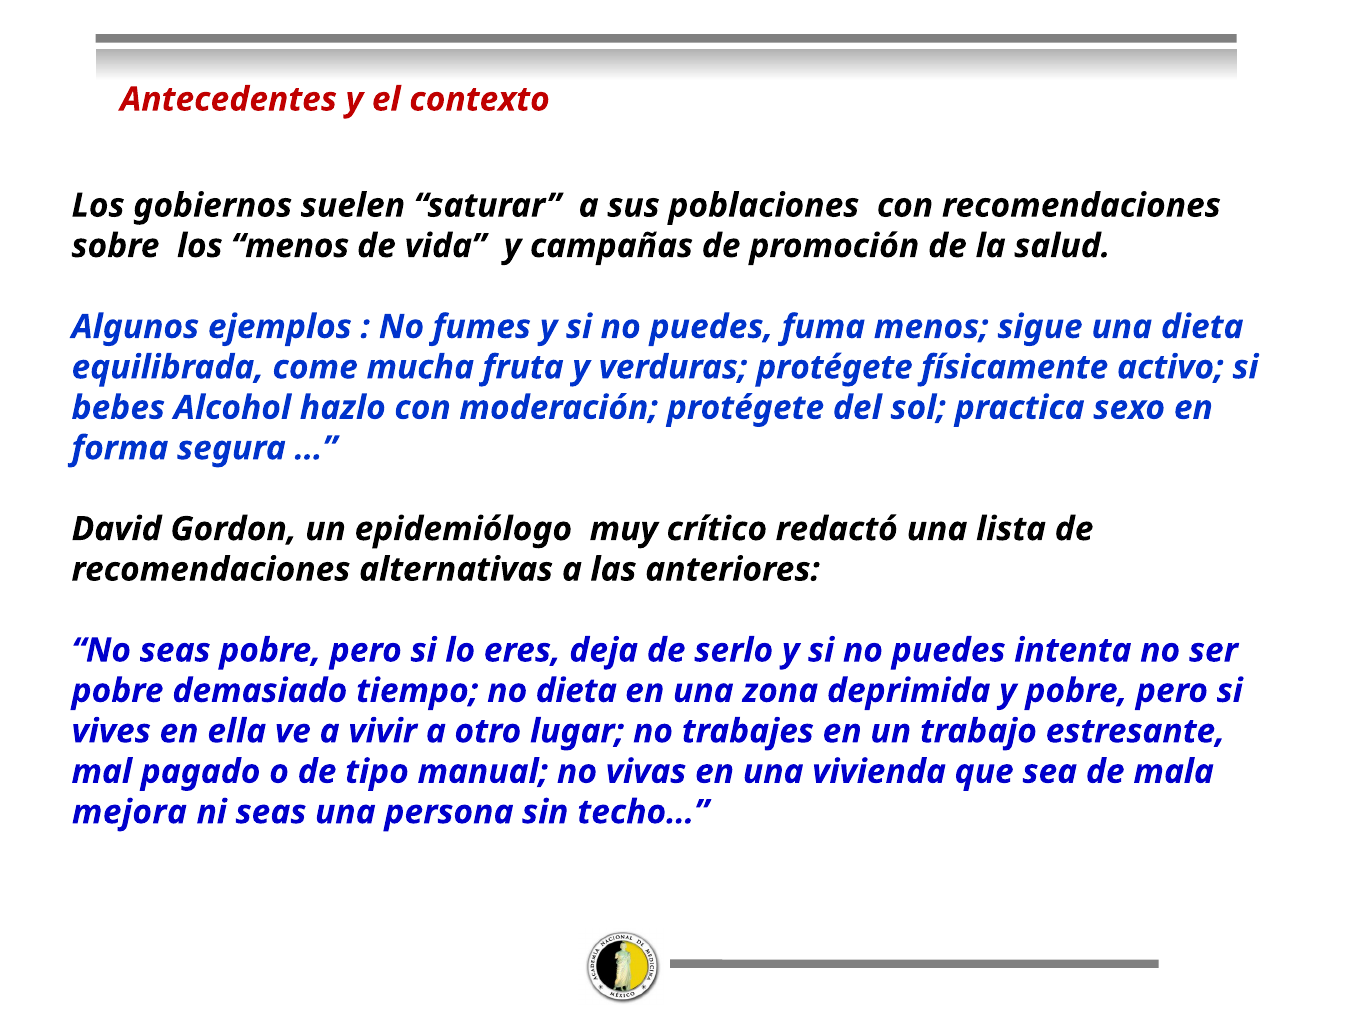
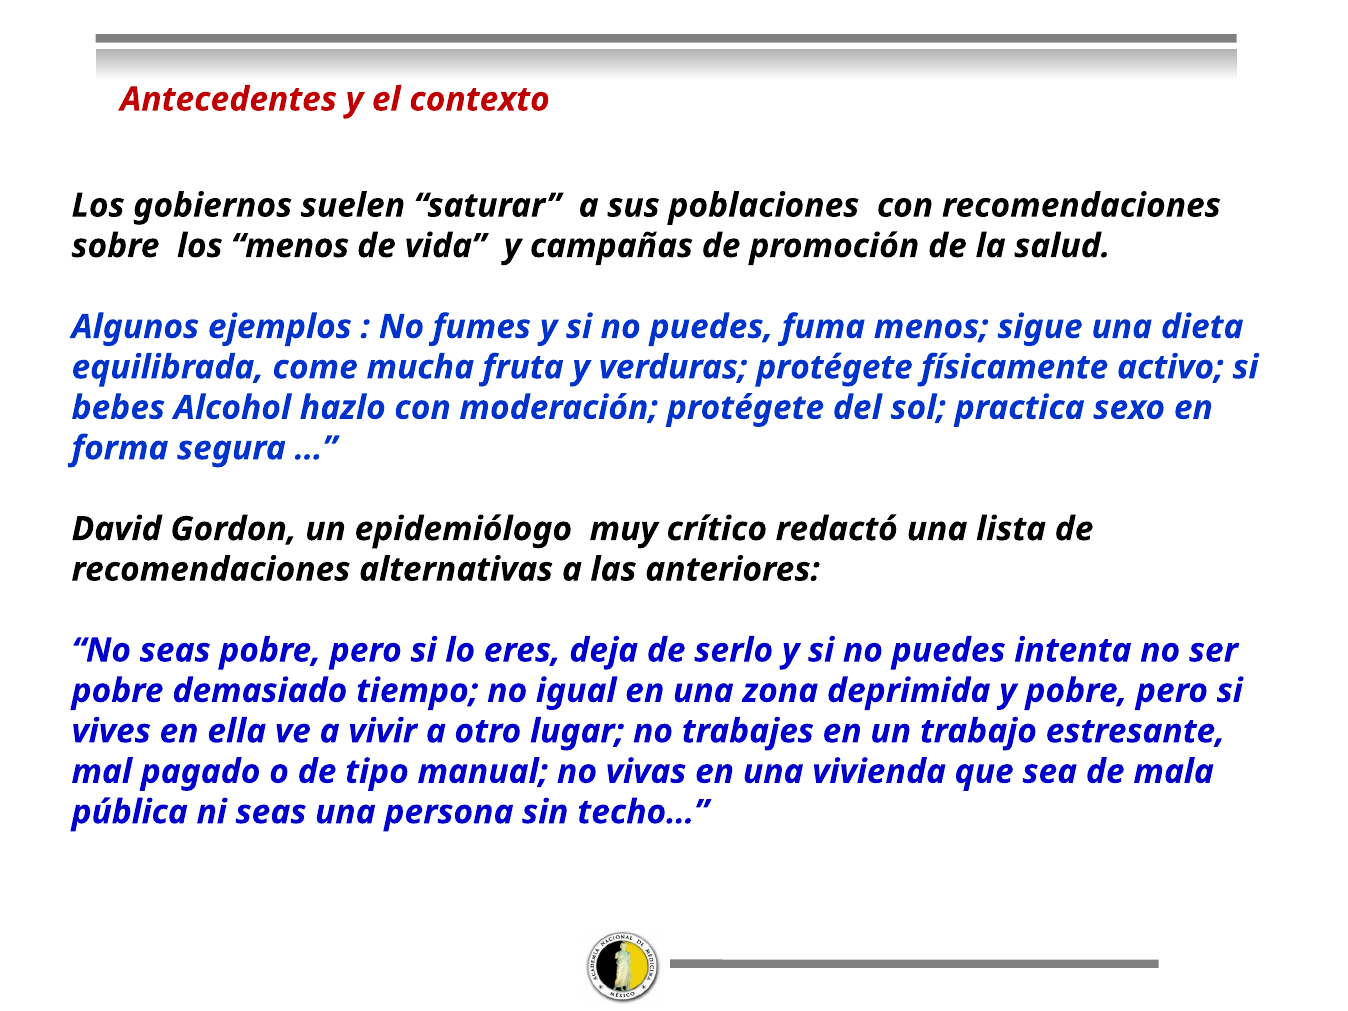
no dieta: dieta -> igual (576, 691)
mejora: mejora -> pública (130, 812)
